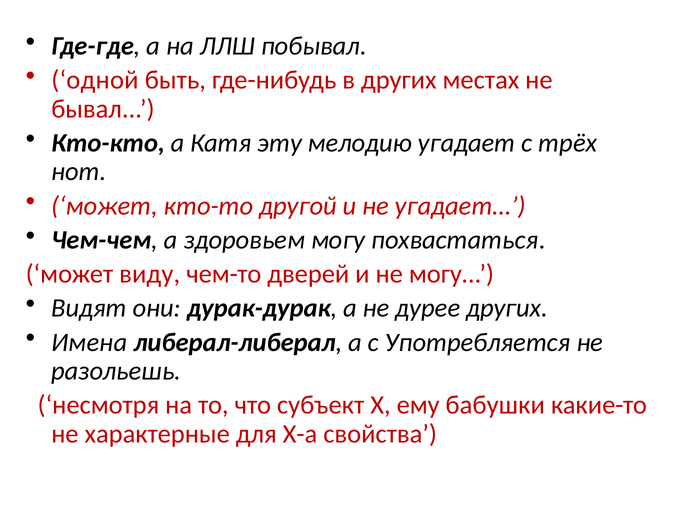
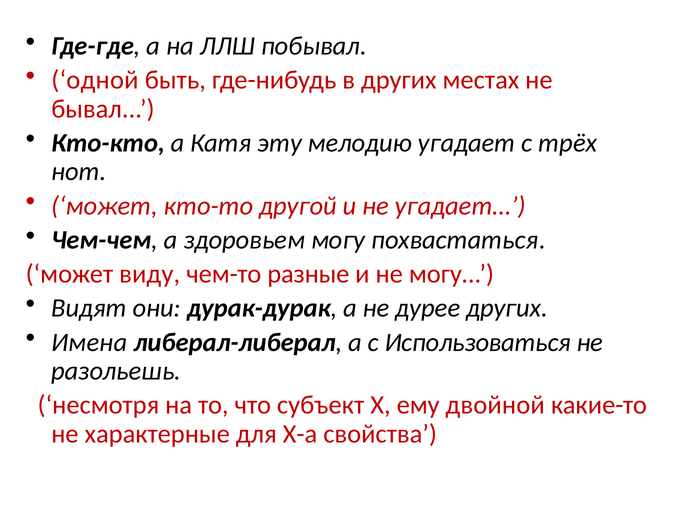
дверей: дверей -> разные (308, 274)
Употребляется: Употребляется -> Использоваться (478, 342)
бабушки: бабушки -> двойной (495, 405)
